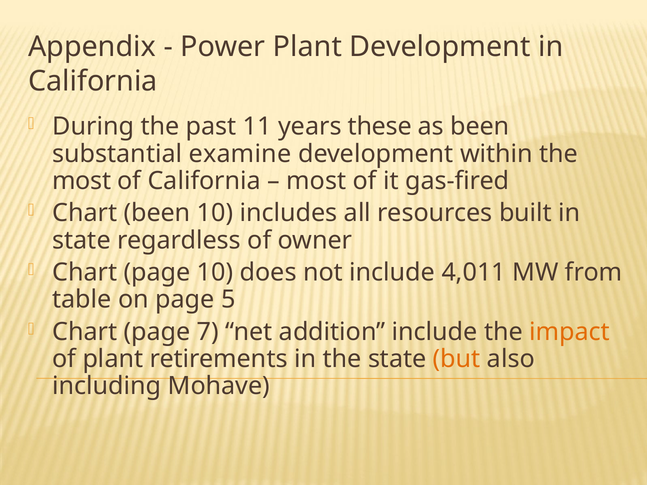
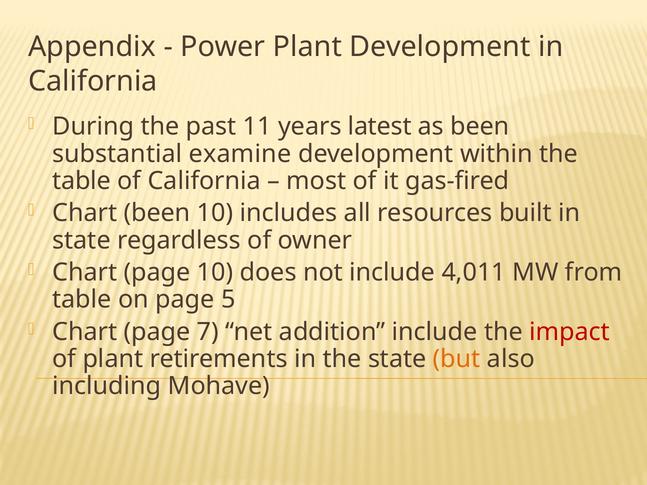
these: these -> latest (380, 127)
most: most -> table (82, 181)
impact colour: orange -> red (570, 332)
